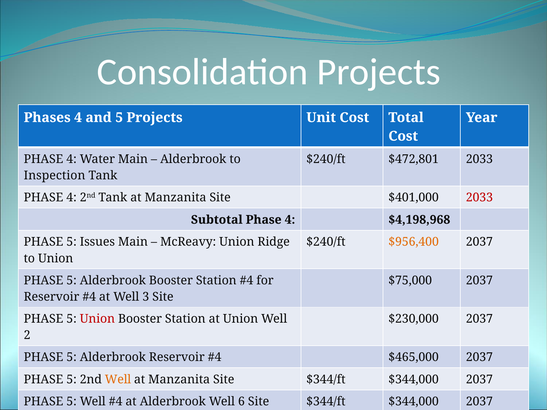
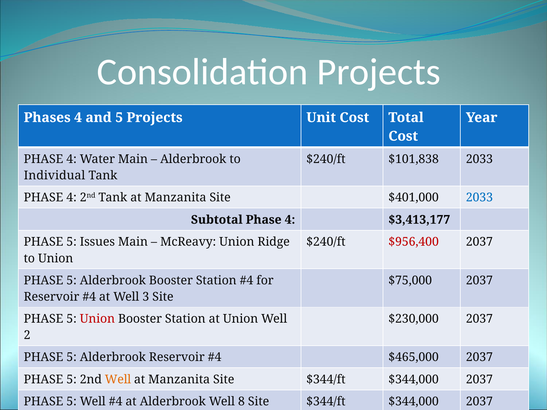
$472,801: $472,801 -> $101,838 (414, 159)
Inspection: Inspection -> Individual (55, 176)
2033 colour: red -> blue (479, 198)
$4,198,968: $4,198,968 -> $3,413,177 (419, 220)
$956,400 colour: orange -> red (414, 242)
6: 6 -> 8 (241, 402)
